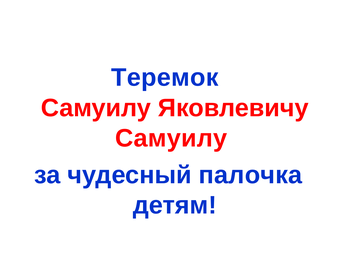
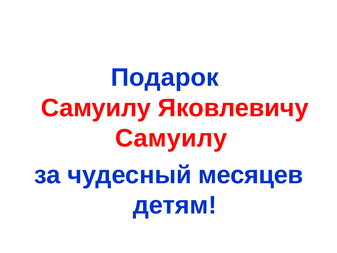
Теремок: Теремок -> Подарок (165, 78)
палочка: палочка -> месяцев (251, 175)
